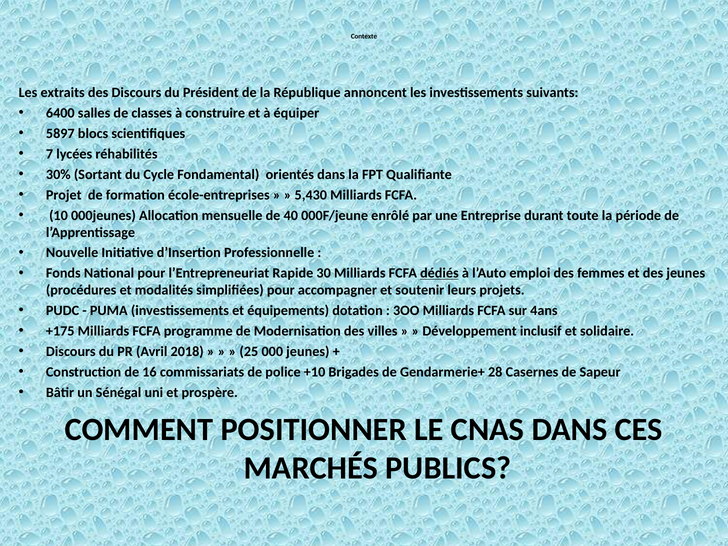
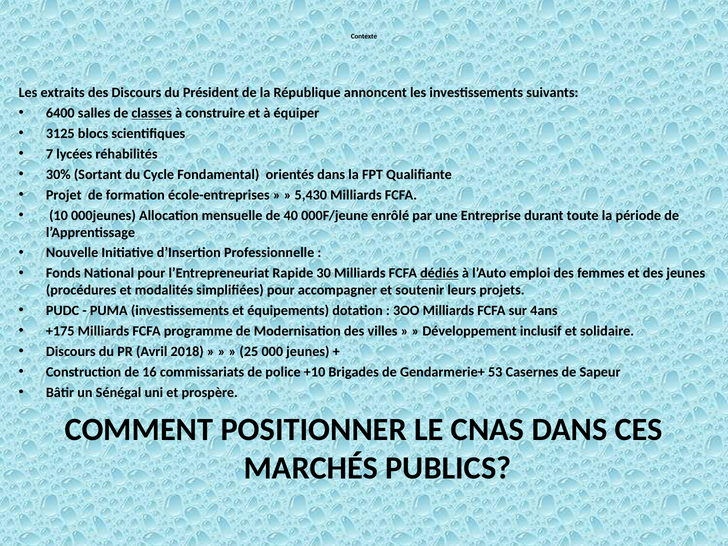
classes underline: none -> present (152, 113)
5897: 5897 -> 3125 (60, 134)
28: 28 -> 53 (495, 372)
